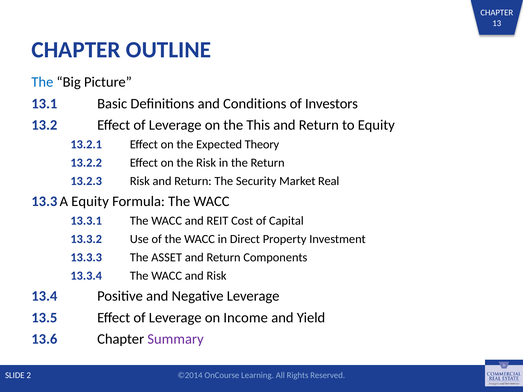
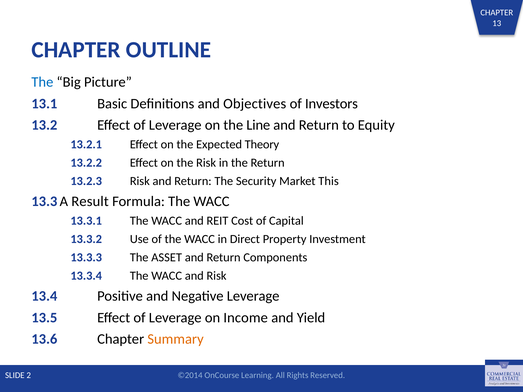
Conditions: Conditions -> Objectives (255, 104)
This: This -> Line (258, 125)
Real: Real -> This (329, 181)
Equity: Equity -> Result (90, 202)
Summary colour: purple -> orange (176, 339)
